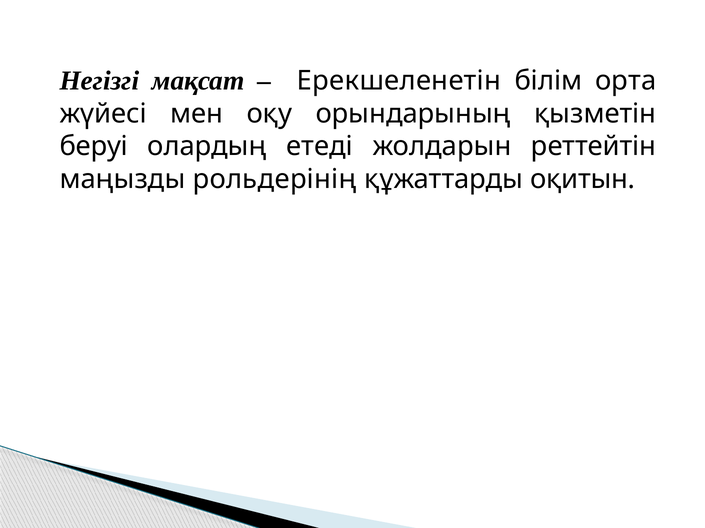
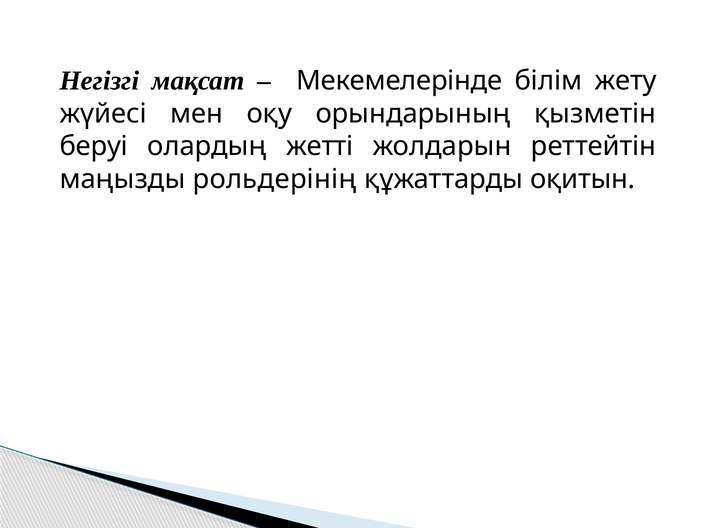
Ерекшеленетін: Ерекшеленетін -> Мекемелерінде (399, 81)
орта: орта -> жету (626, 81)
етеді: етеді -> жетті (320, 147)
